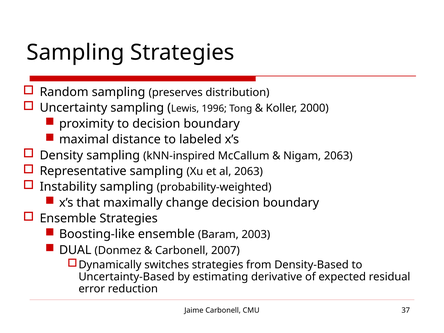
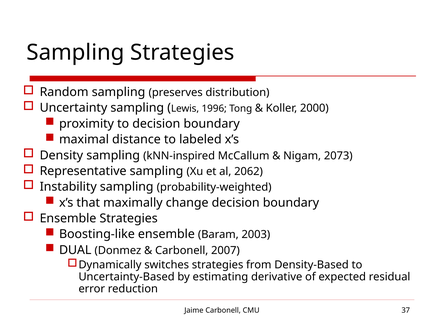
Nigam 2063: 2063 -> 2073 (338, 156)
al 2063: 2063 -> 2062 (249, 171)
